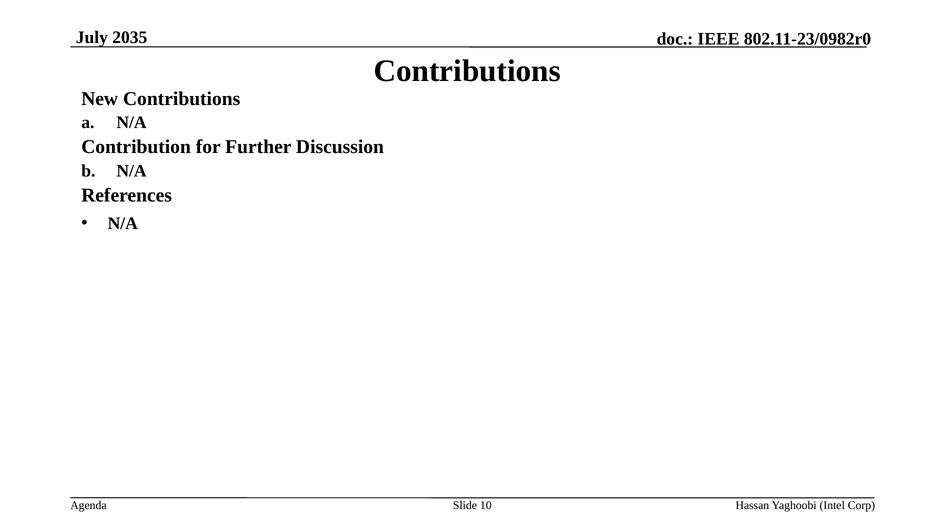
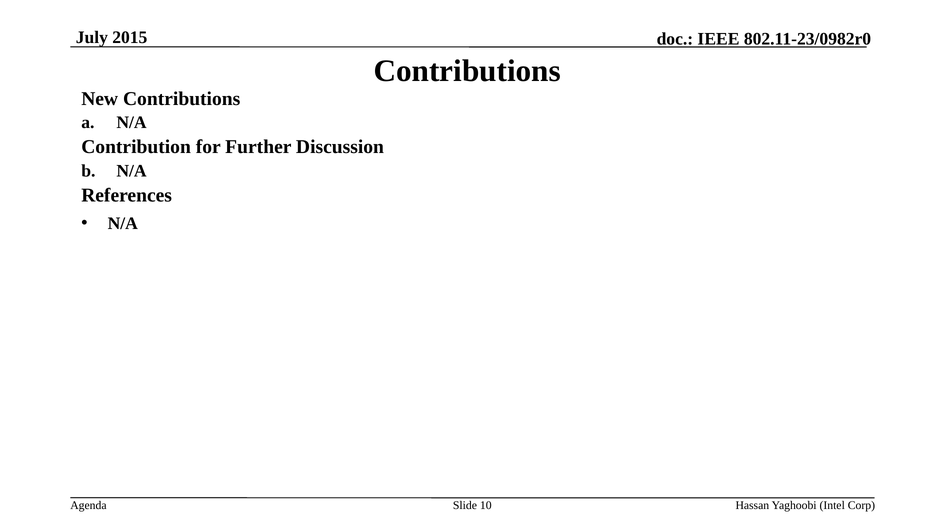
2035: 2035 -> 2015 (130, 37)
